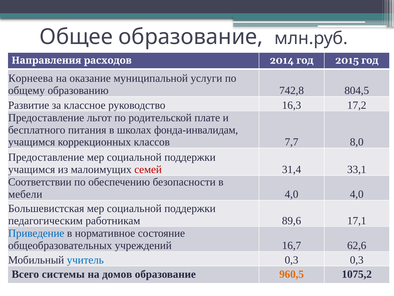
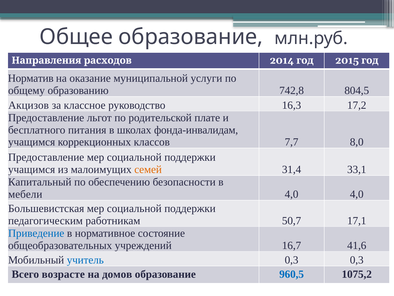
Корнеева: Корнеева -> Норматив (31, 78)
Развитие: Развитие -> Акцизов (29, 105)
семей colour: red -> orange (148, 169)
Соответствии: Соответствии -> Капитальный (40, 182)
89,6: 89,6 -> 50,7 (292, 220)
62,6: 62,6 -> 41,6 (357, 245)
системы: системы -> возрасте (63, 274)
960,5 colour: orange -> blue (292, 274)
